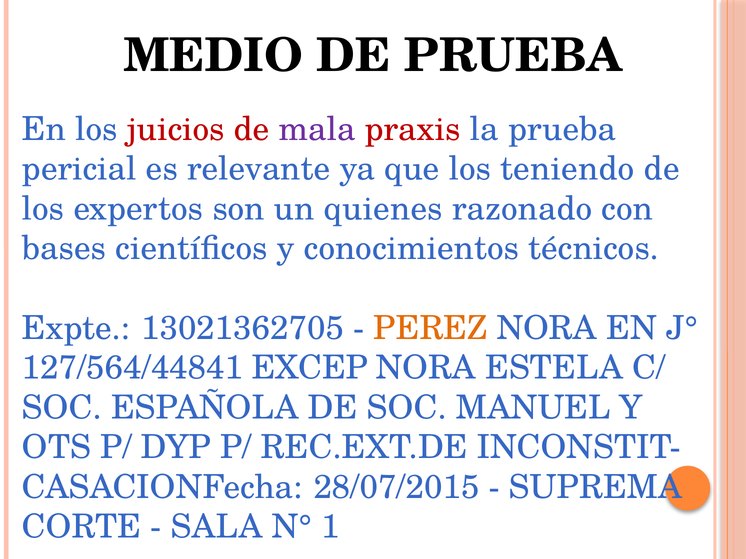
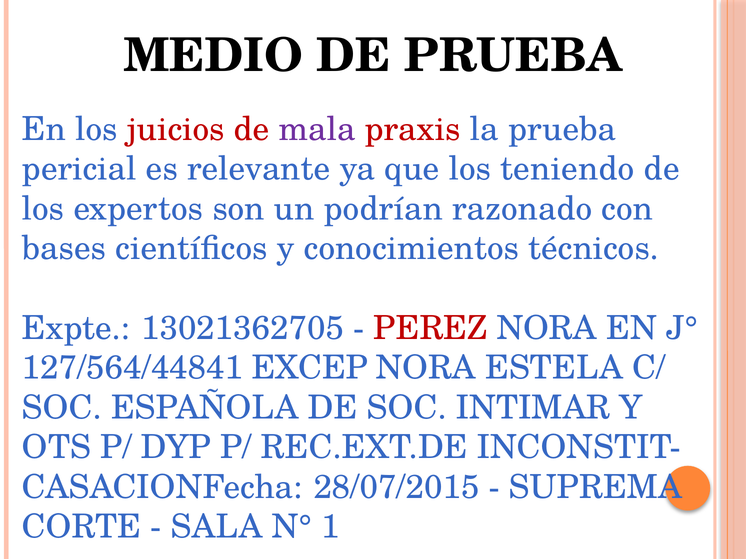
quienes: quienes -> podrían (383, 209)
PEREZ colour: orange -> red (431, 328)
MANUEL: MANUEL -> INTIMAR (533, 408)
